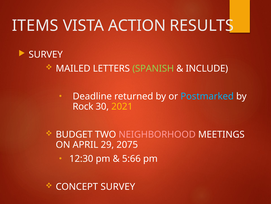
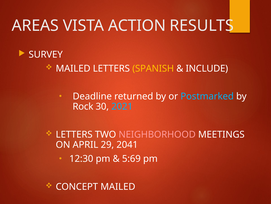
ITEMS: ITEMS -> AREAS (35, 25)
SPANISH colour: light green -> yellow (153, 68)
2021 colour: yellow -> light blue (122, 106)
BUDGET: BUDGET -> LETTERS (74, 134)
2075: 2075 -> 2041 (127, 144)
5:66: 5:66 -> 5:69 (131, 158)
CONCEPT SURVEY: SURVEY -> MAILED (118, 186)
